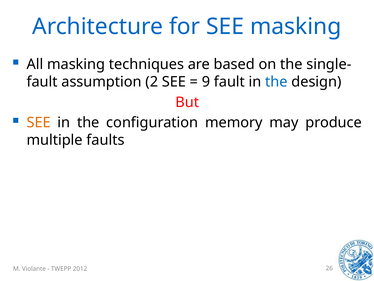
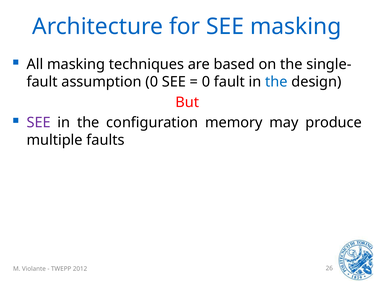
assumption 2: 2 -> 0 (152, 82)
9: 9 -> 0 (206, 82)
SEE colour: orange -> purple (39, 122)
